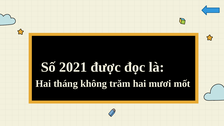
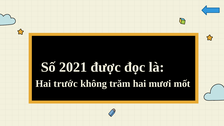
tháng: tháng -> trước (66, 84)
